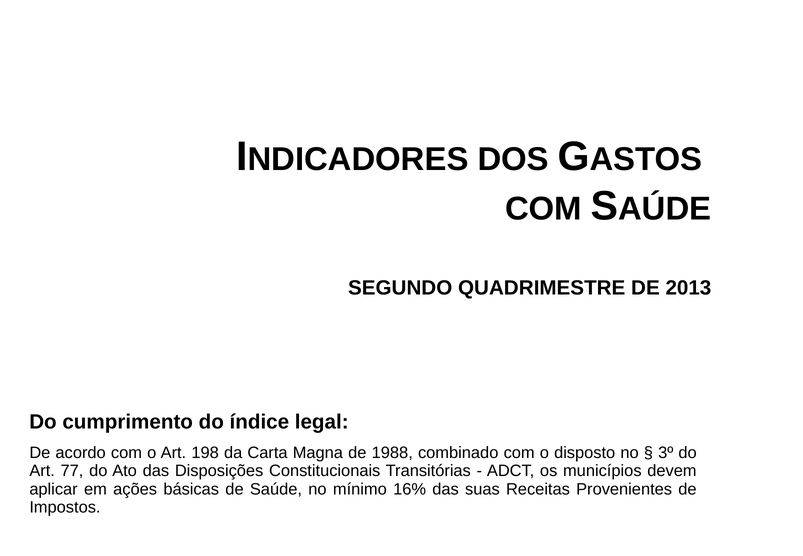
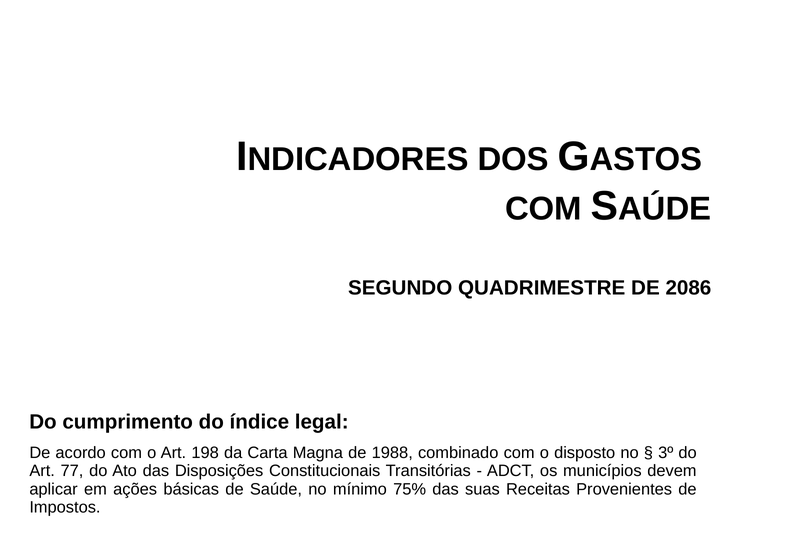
2013: 2013 -> 2086 (688, 288)
16%: 16% -> 75% (410, 489)
